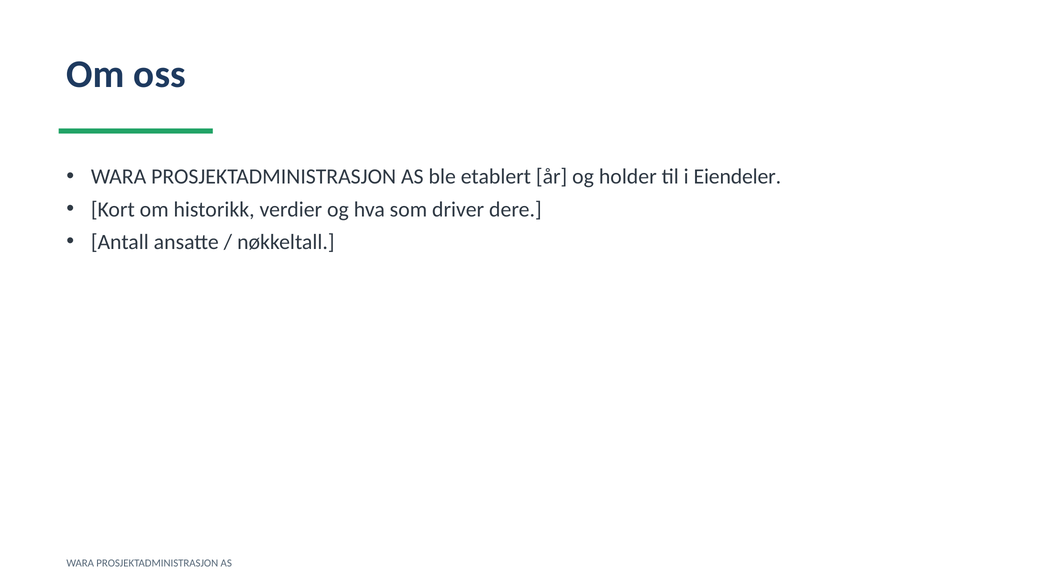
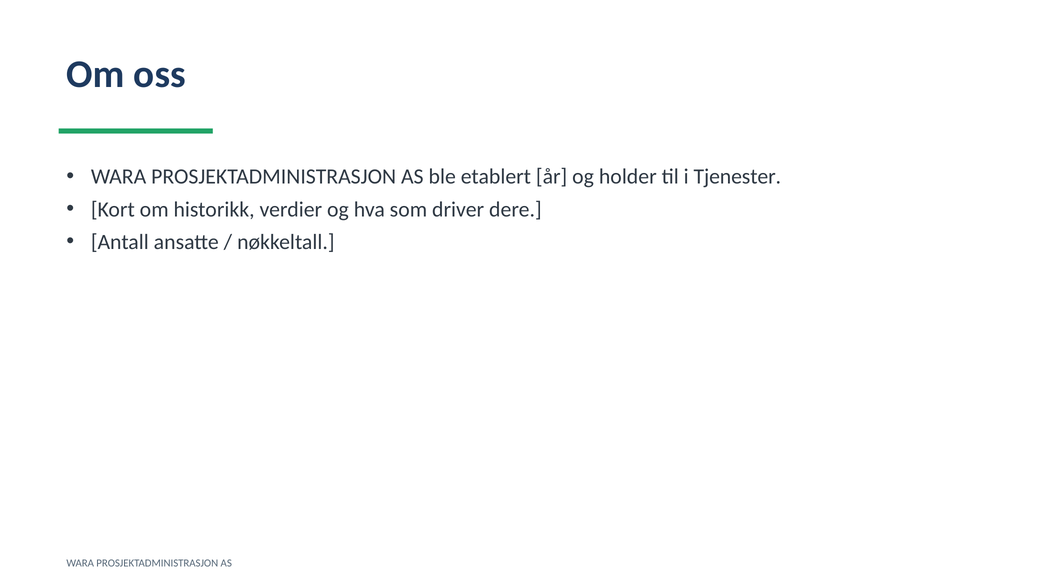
Eiendeler: Eiendeler -> Tjenester (737, 177)
